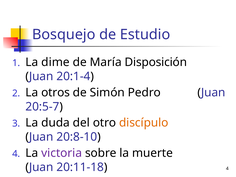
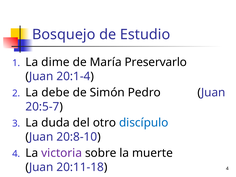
Disposición: Disposición -> Preservarlo (156, 62)
otros: otros -> debe (55, 92)
discípulo colour: orange -> blue (144, 123)
